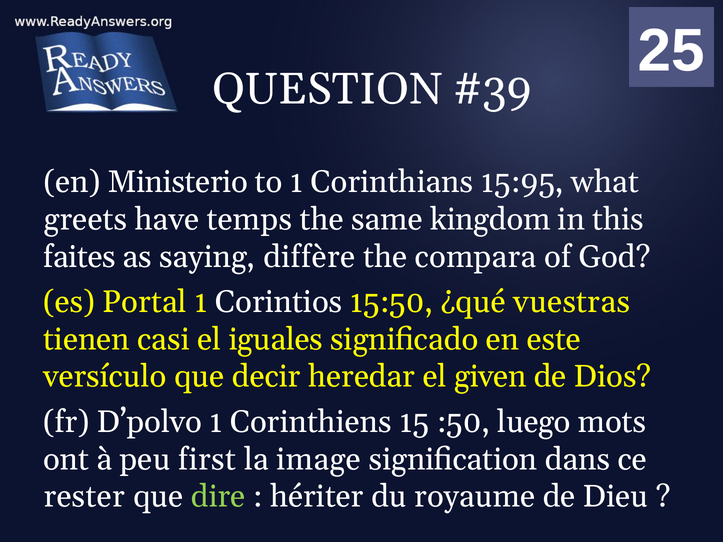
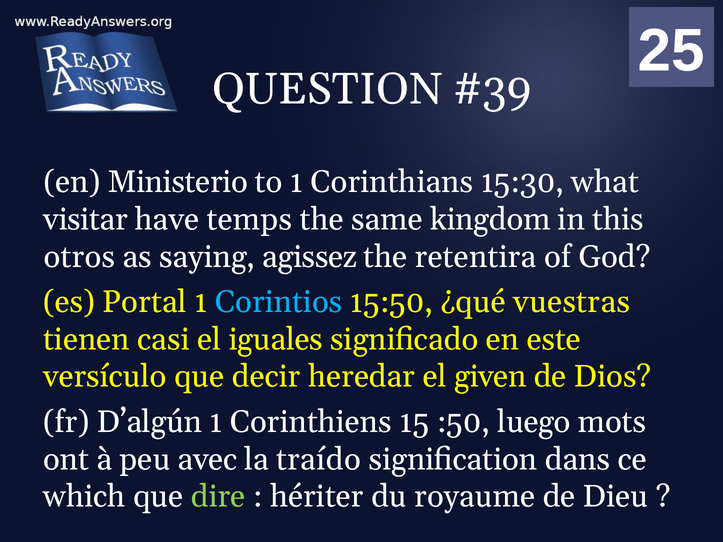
15:95: 15:95 -> 15:30 (522, 182)
greets: greets -> visitar (86, 220)
faites: faites -> otros (79, 257)
diffère: diffère -> agissez (310, 257)
compara: compara -> retentira (476, 257)
Corintios colour: white -> light blue (279, 302)
D’polvo: D’polvo -> D’algún (149, 422)
first: first -> avec (207, 459)
image: image -> traído (319, 459)
rester: rester -> which (84, 497)
